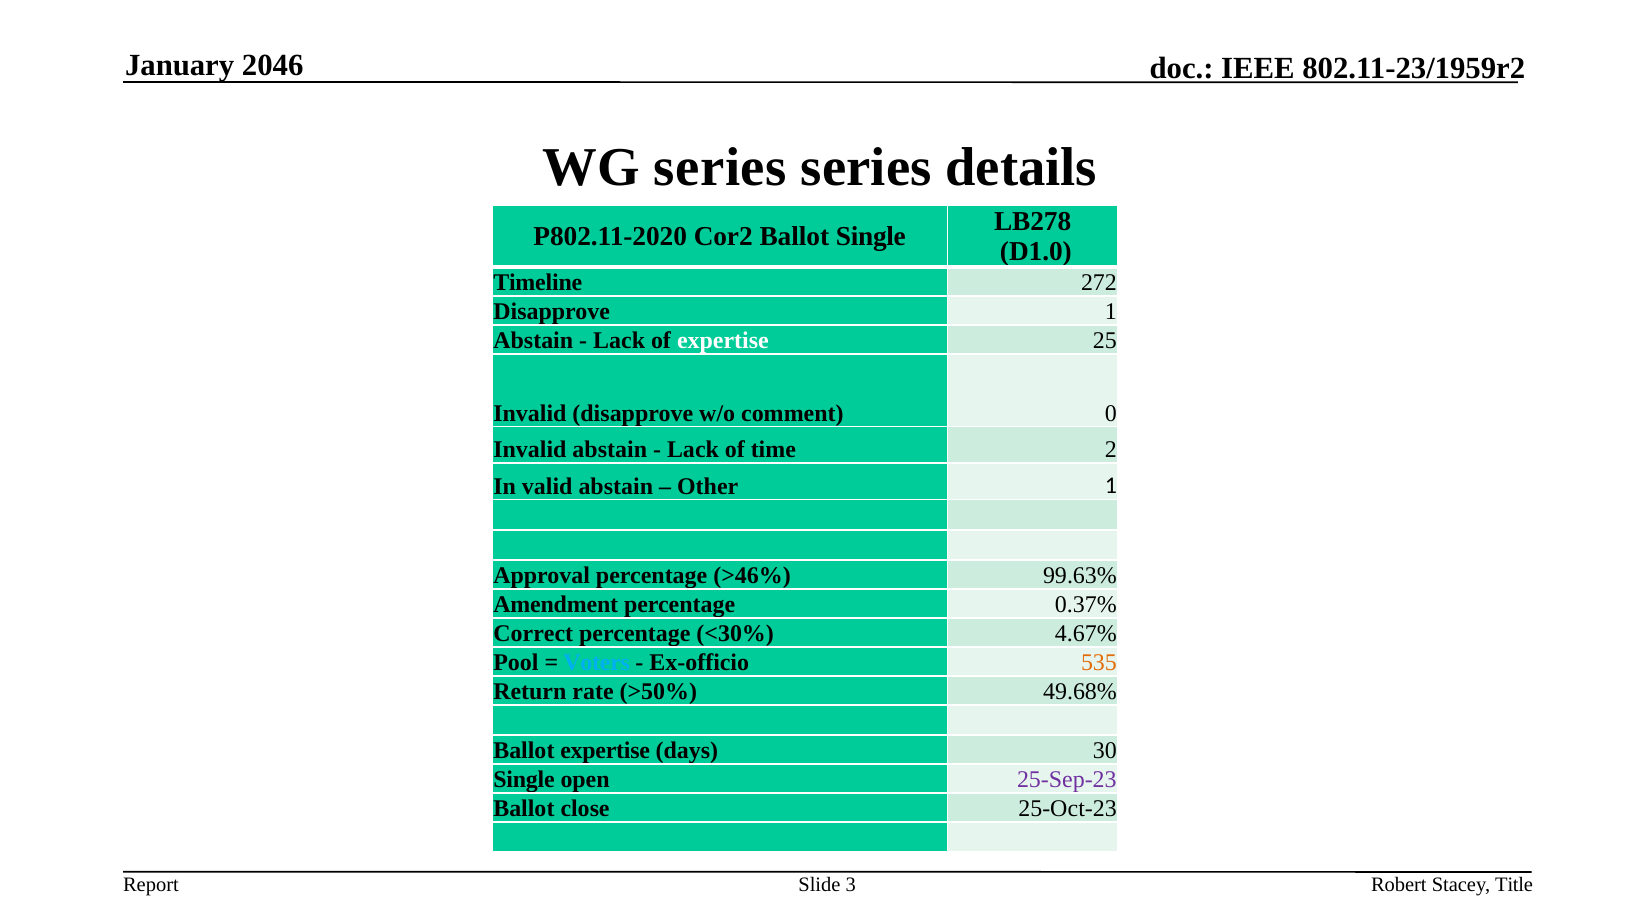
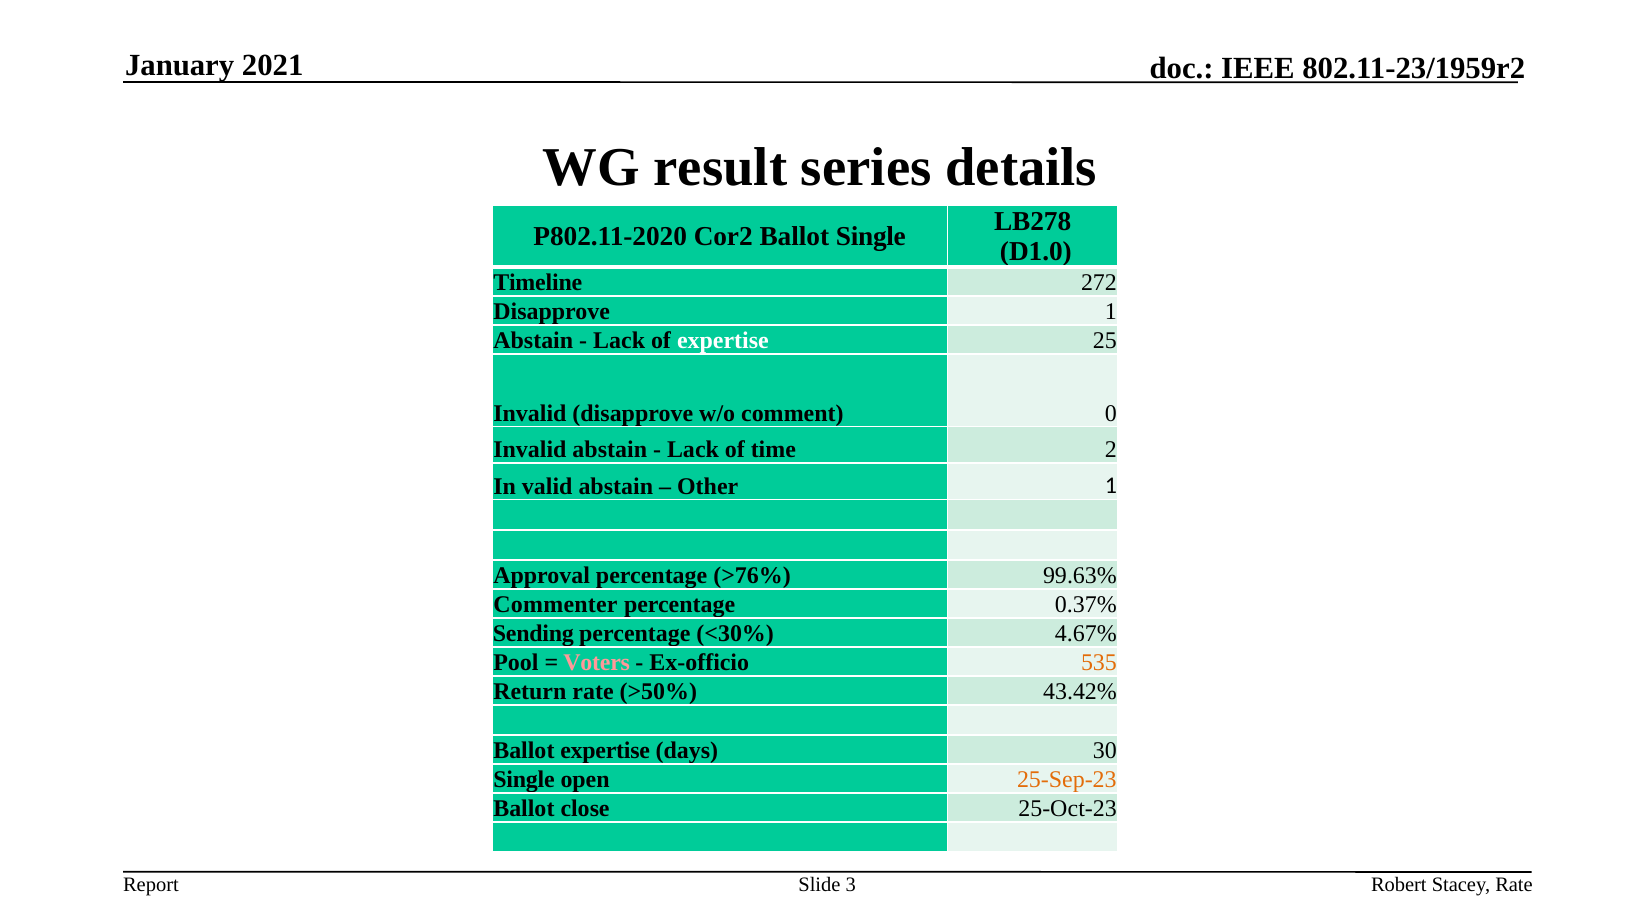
2046: 2046 -> 2021 (273, 65)
WG series: series -> result (721, 168)
>46%: >46% -> >76% (752, 576)
Amendment: Amendment -> Commenter (556, 605)
Correct: Correct -> Sending (533, 634)
Voters colour: light blue -> pink (597, 663)
49.68%: 49.68% -> 43.42% (1080, 692)
25-Sep-23 colour: purple -> orange (1067, 780)
Stacey Title: Title -> Rate (1514, 885)
